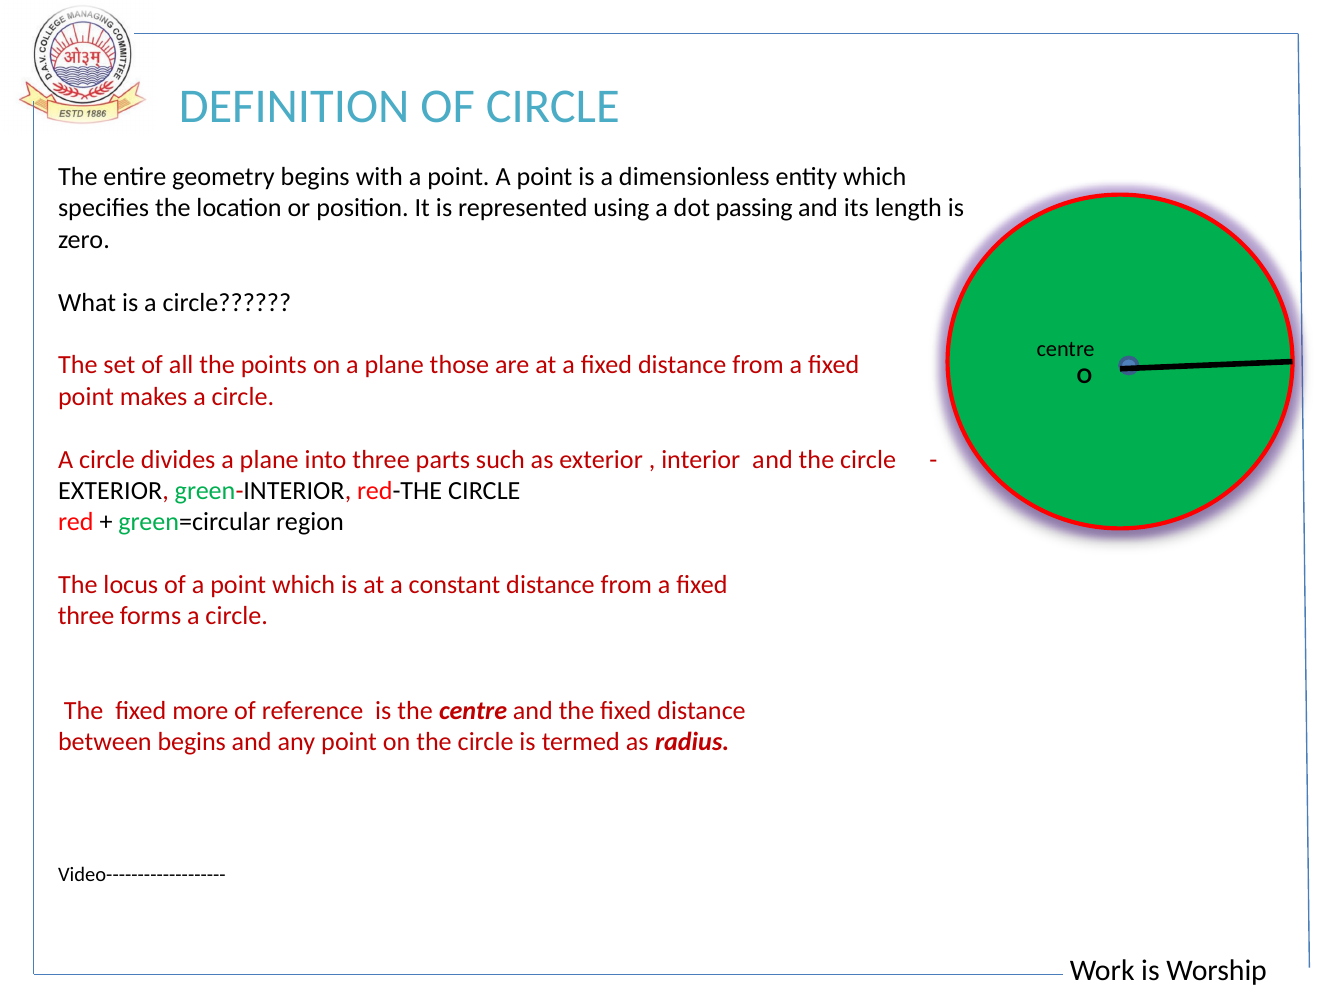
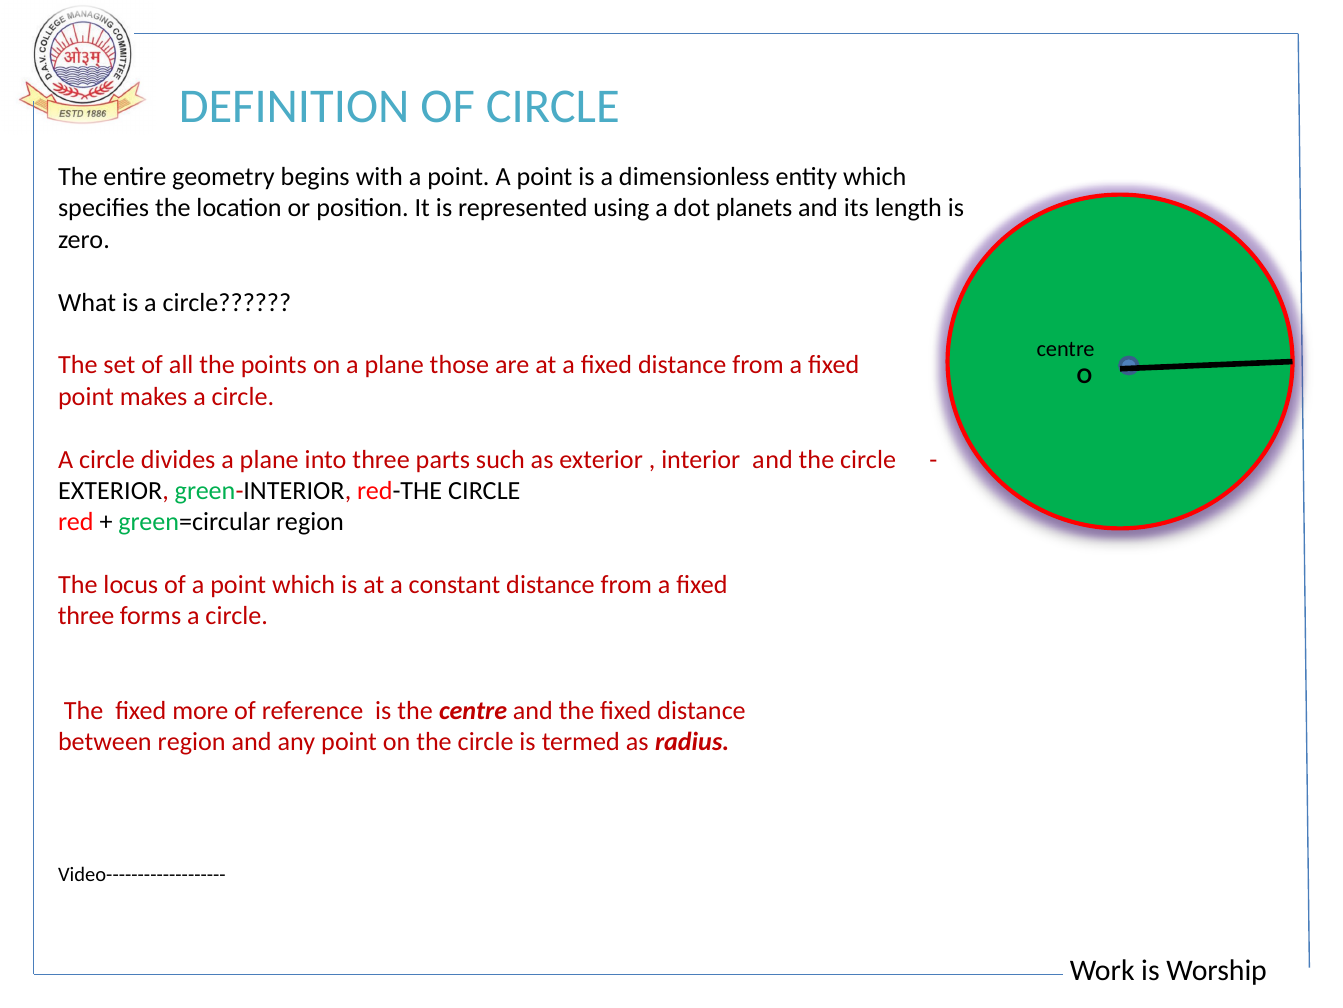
passing: passing -> planets (754, 208)
between begins: begins -> region (192, 741)
